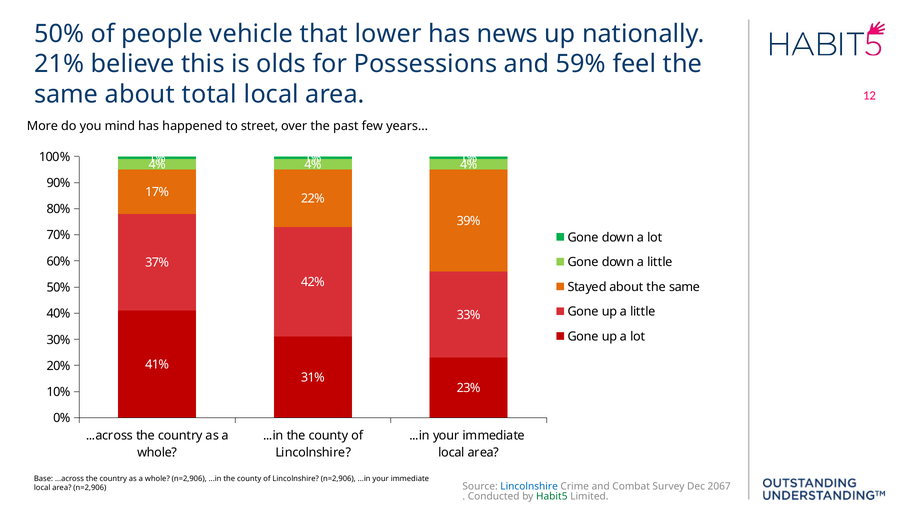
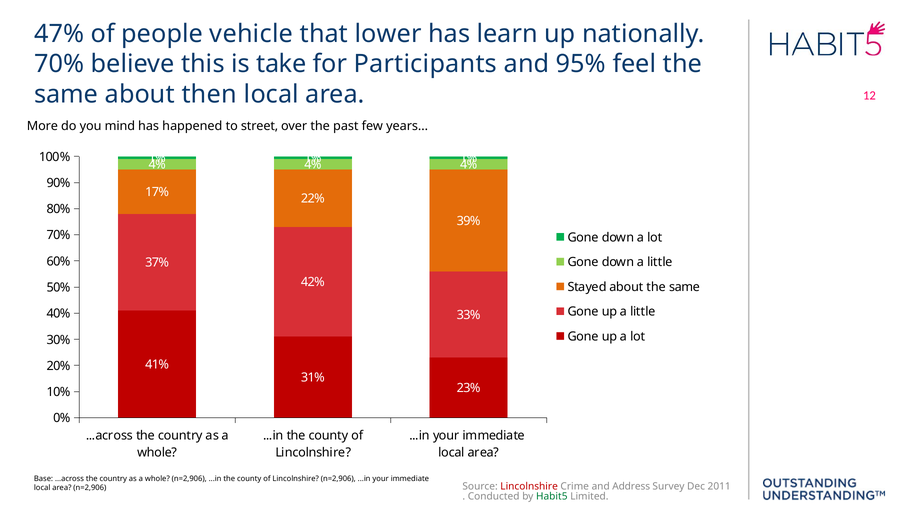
50%: 50% -> 47% (59, 34)
news: news -> learn (507, 34)
21%: 21% -> 70% (59, 64)
olds: olds -> take (281, 64)
Possessions: Possessions -> Participants (425, 64)
59%: 59% -> 95% (581, 64)
total: total -> then (209, 94)
Lincolnshire colour: blue -> red (529, 486)
Combat: Combat -> Address (631, 486)
2067: 2067 -> 2011 (719, 486)
